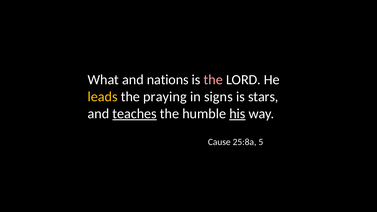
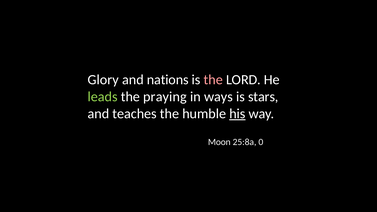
What: What -> Glory (103, 80)
leads colour: yellow -> light green (103, 97)
signs: signs -> ways (218, 97)
teaches underline: present -> none (135, 114)
Cause: Cause -> Moon (219, 142)
5: 5 -> 0 (261, 142)
